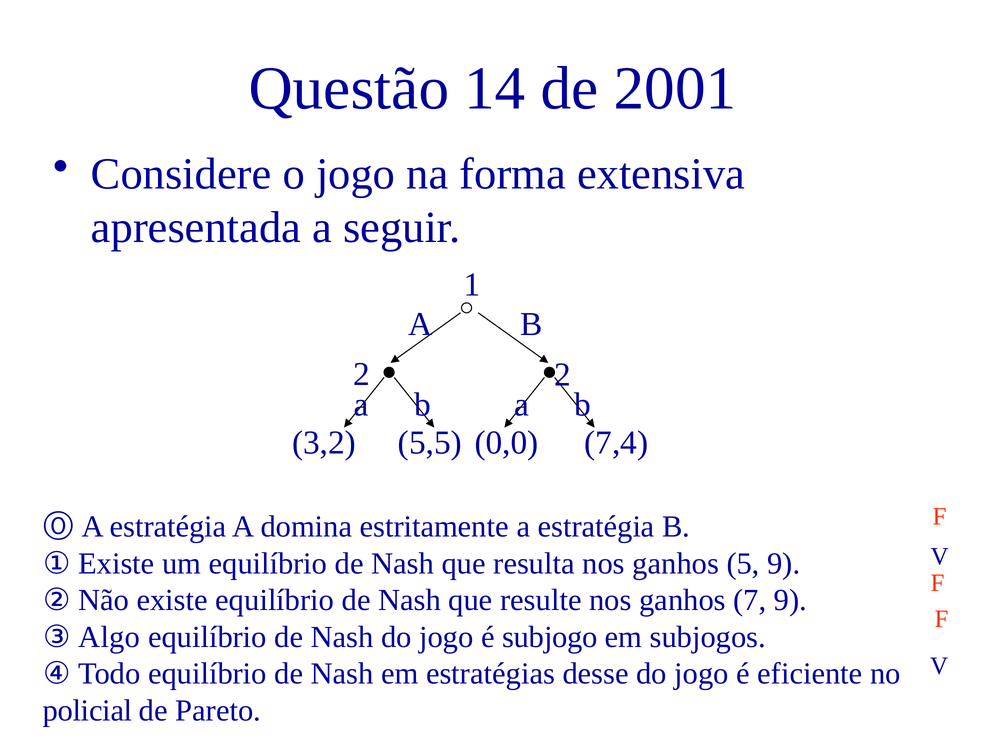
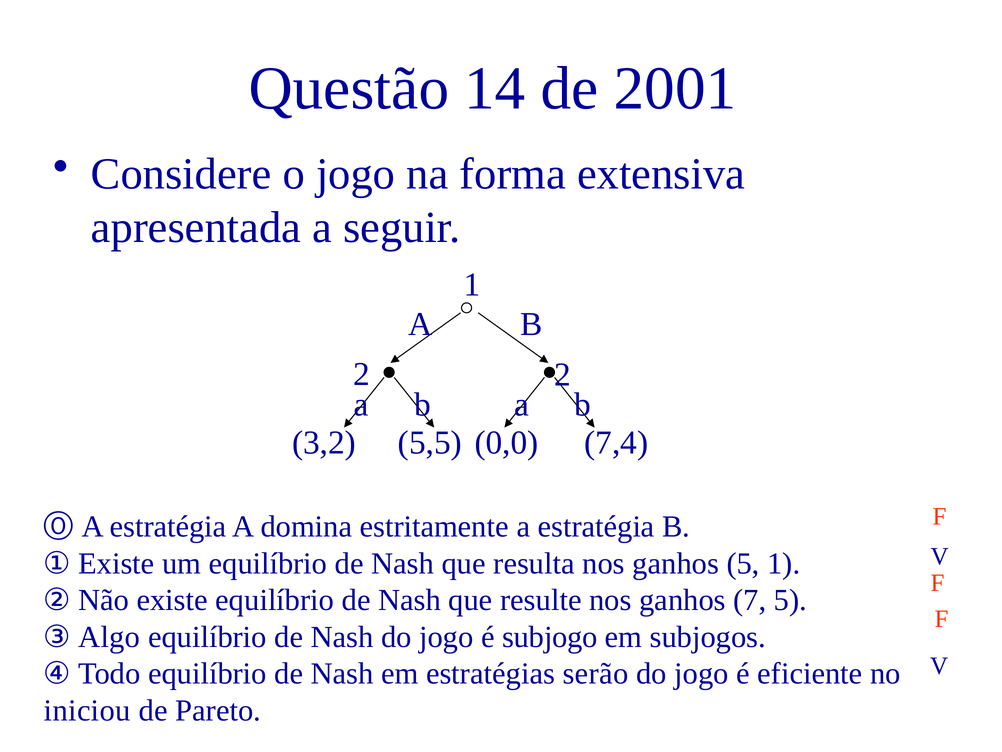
5 9: 9 -> 1 (784, 563)
7 9: 9 -> 5 (791, 600)
desse: desse -> serão (595, 673)
policial: policial -> iniciou (87, 710)
